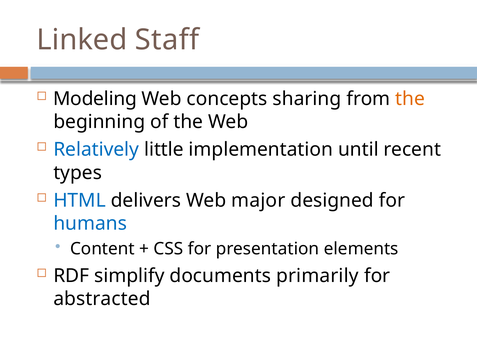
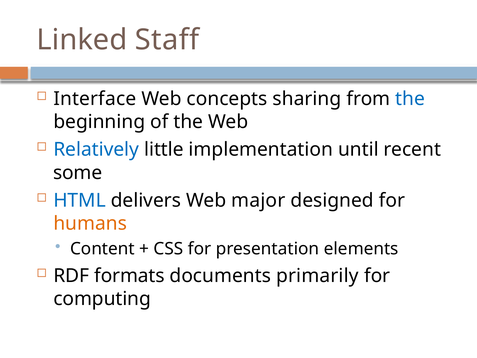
Modeling: Modeling -> Interface (95, 99)
the colour: orange -> blue (410, 99)
types: types -> some (78, 173)
humans colour: blue -> orange (90, 223)
simplify: simplify -> formats (129, 275)
abstracted: abstracted -> computing (102, 299)
